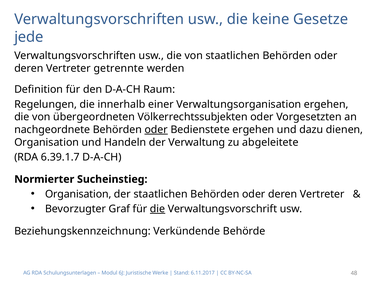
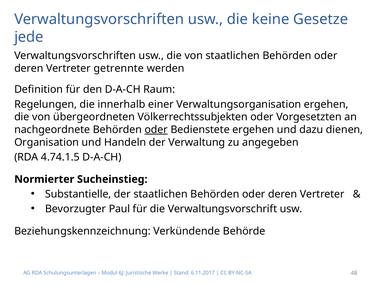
abgeleitete: abgeleitete -> angegeben (270, 142)
6.39.1.7: 6.39.1.7 -> 4.74.1.5 (60, 157)
Organisation: Organisation -> Substantielle (78, 194)
Graf: Graf -> Paul (119, 209)
die underline: present -> none (158, 209)
